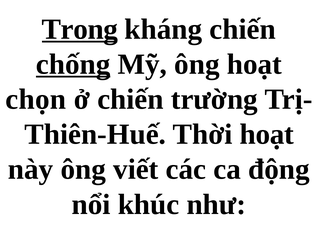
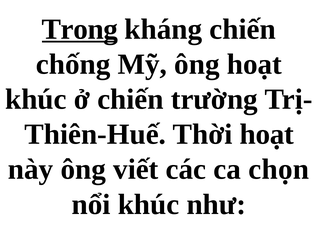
chống underline: present -> none (73, 64)
chọn: chọn -> khúc (36, 99)
động: động -> chọn (279, 169)
